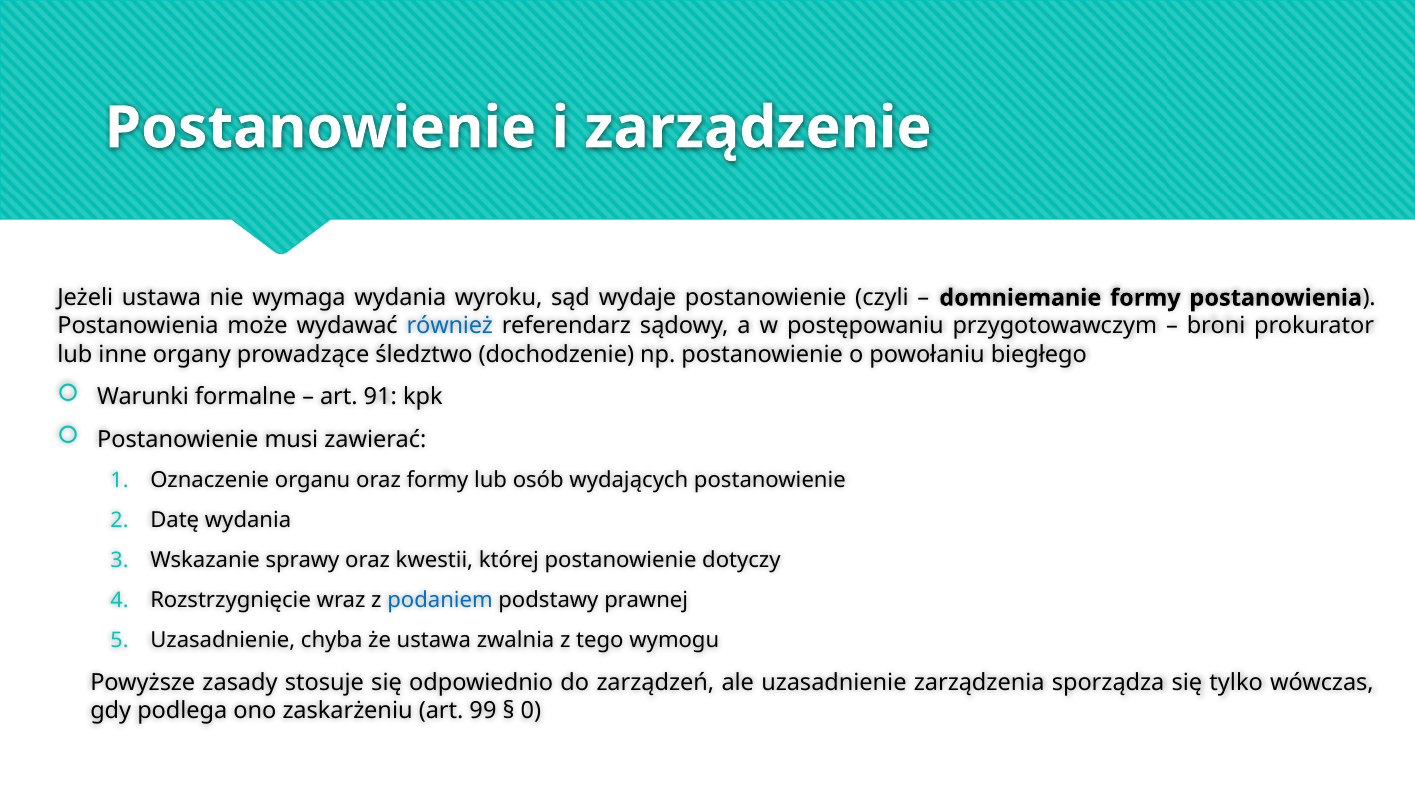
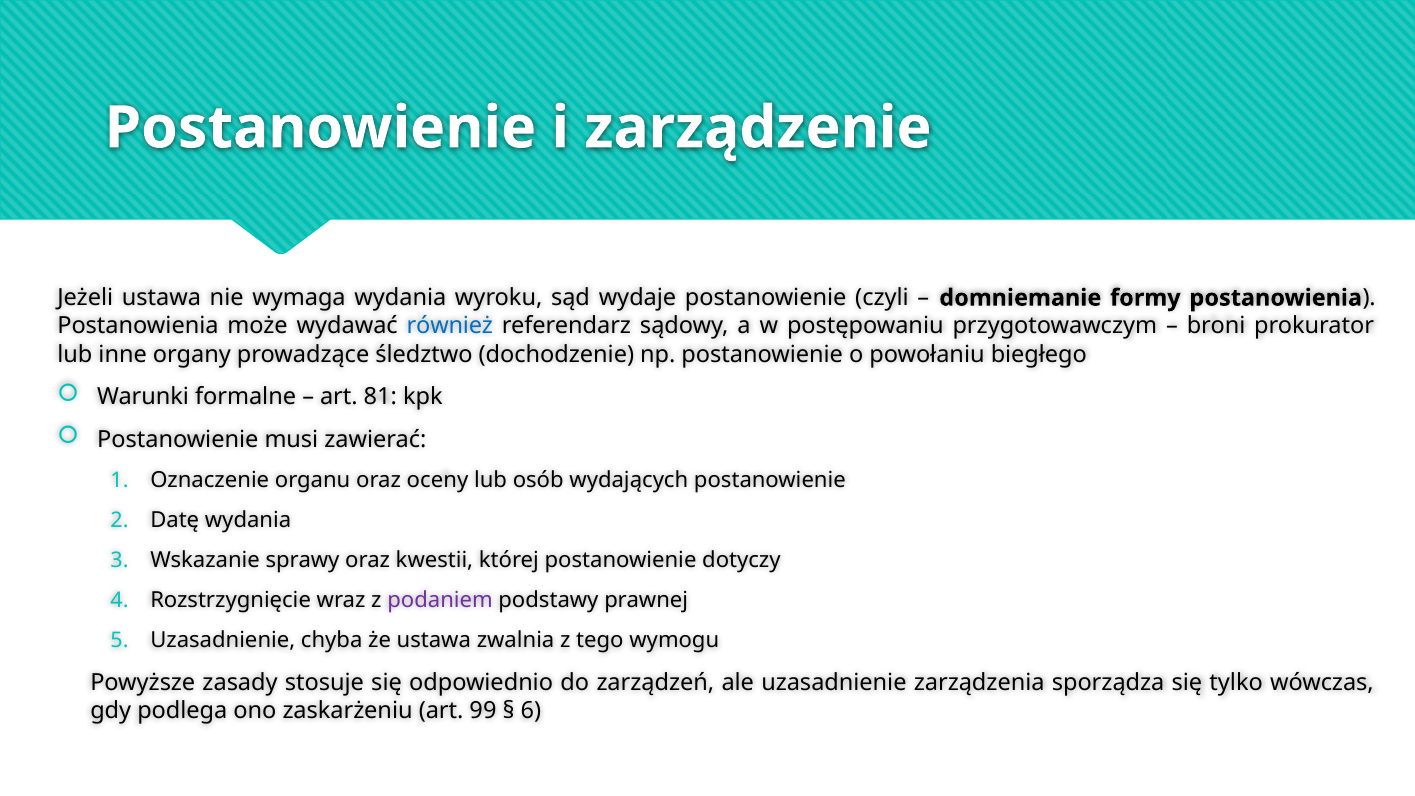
91: 91 -> 81 (380, 397)
oraz formy: formy -> oceny (438, 480)
podaniem colour: blue -> purple (440, 601)
0: 0 -> 6 (531, 711)
